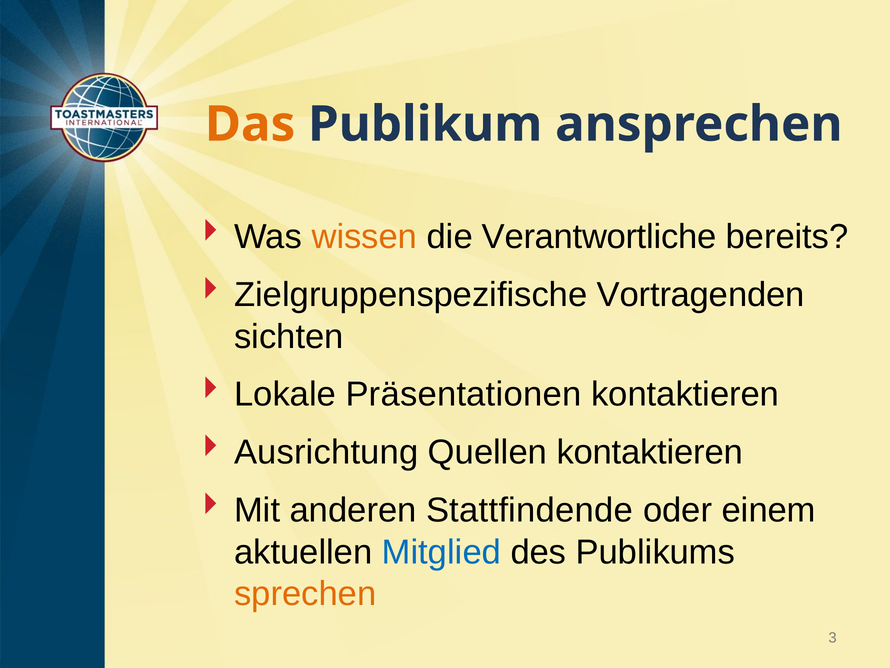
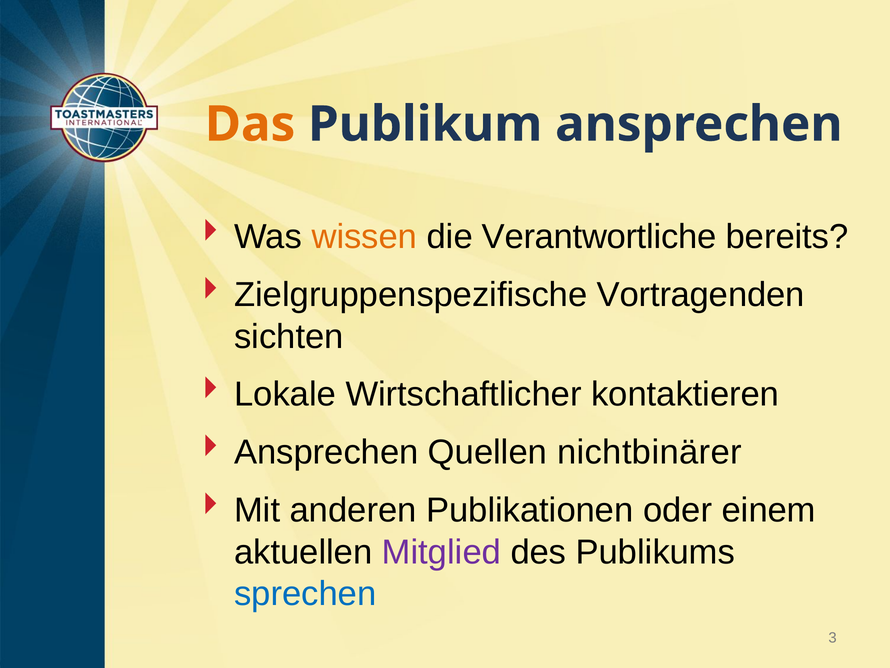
Präsentationen: Präsentationen -> Wirtschaftlicher (464, 394)
Ausrichtung: Ausrichtung -> Ansprechen (326, 452)
Quellen kontaktieren: kontaktieren -> nichtbinärer (649, 452)
Stattfindende: Stattfindende -> Publikationen (530, 510)
Mitglied colour: blue -> purple (441, 552)
sprechen colour: orange -> blue (305, 593)
